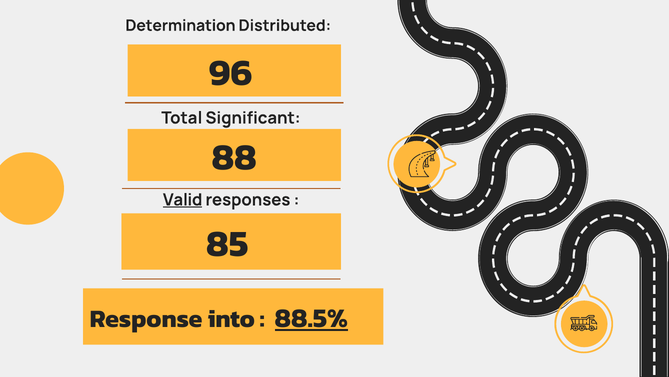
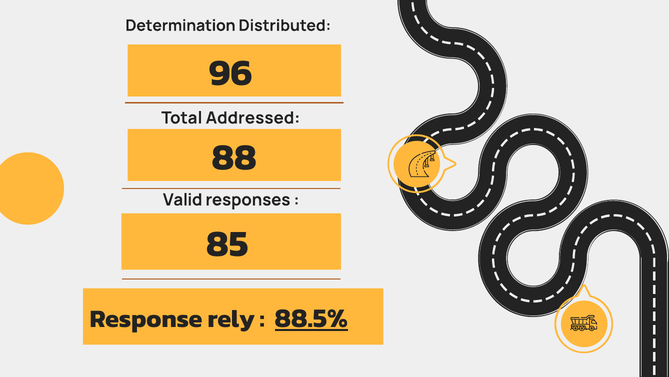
Significant: Significant -> Addressed (253, 118)
Valid underline: present -> none (183, 200)
into: into -> rely (231, 318)
